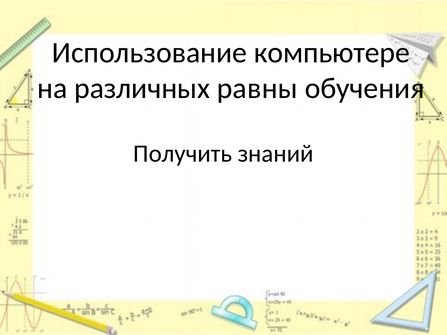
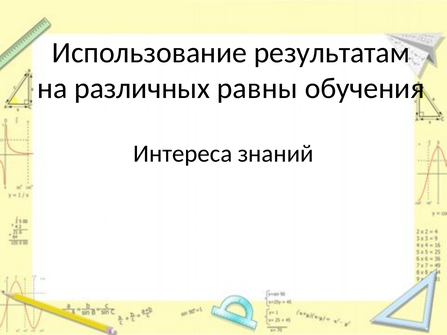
компьютере: компьютере -> результатам (332, 53)
Получить: Получить -> Интереса (183, 154)
